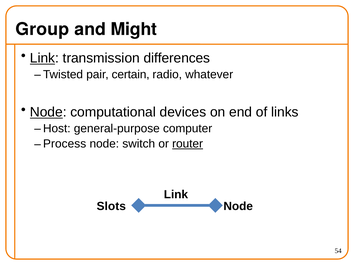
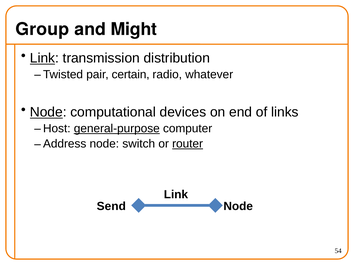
differences: differences -> distribution (177, 58)
general-purpose underline: none -> present (117, 129)
Process: Process -> Address (65, 144)
Slots: Slots -> Send (111, 207)
